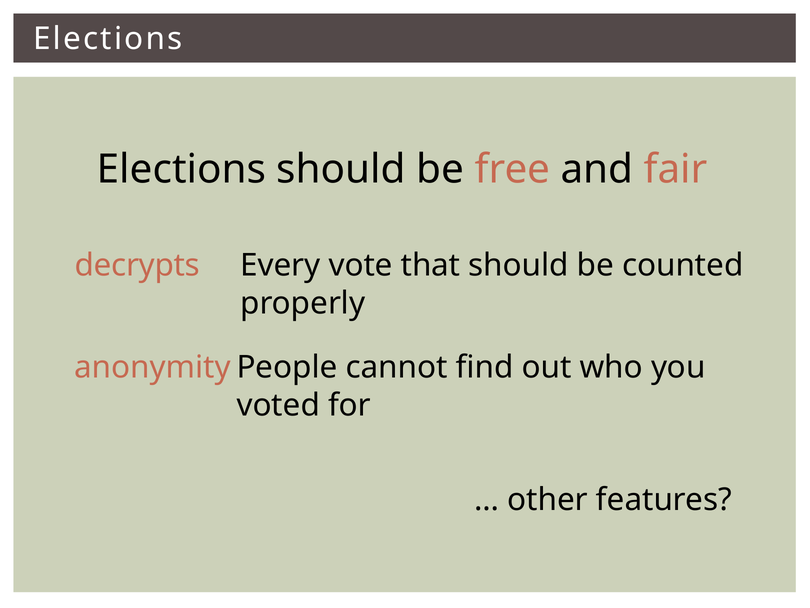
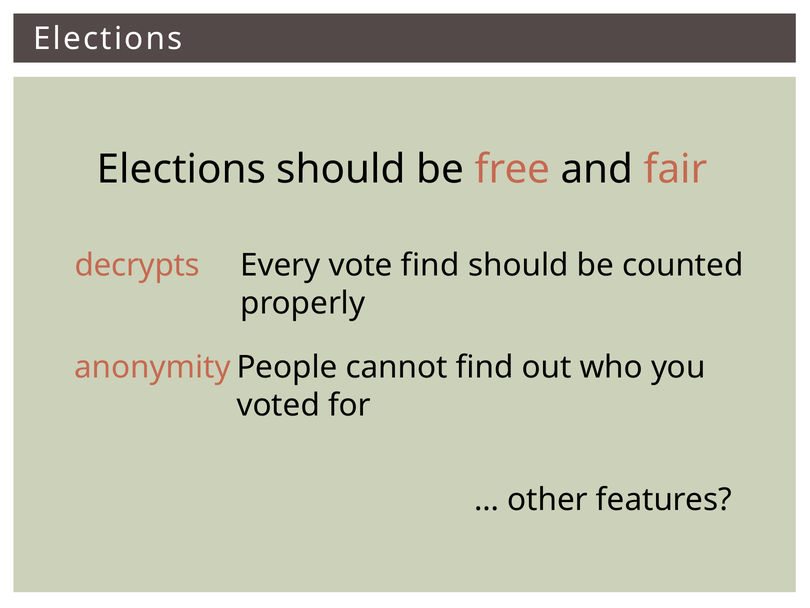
vote that: that -> find (430, 265)
